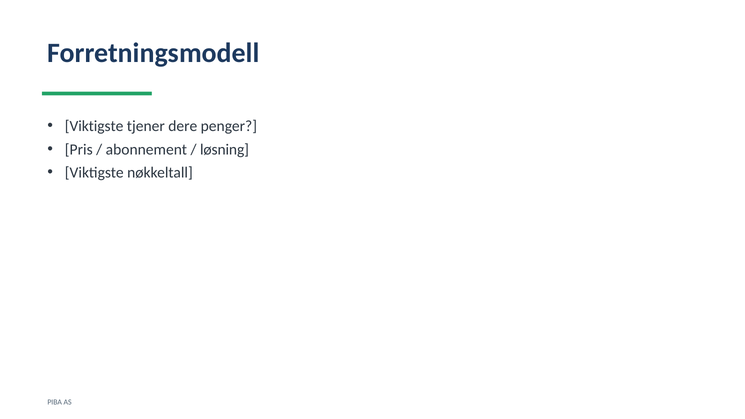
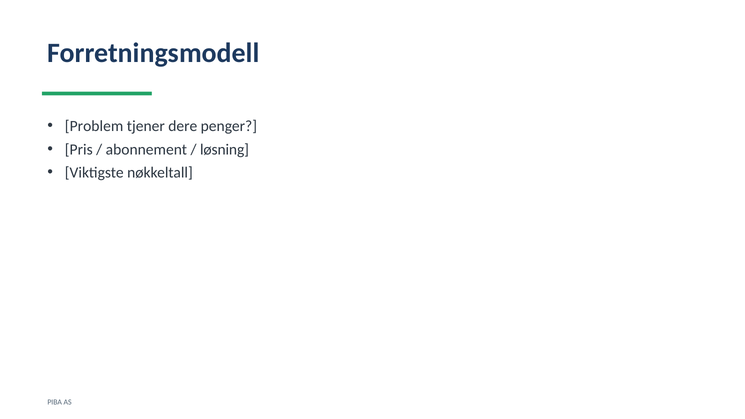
Viktigste: Viktigste -> Problem (94, 126)
